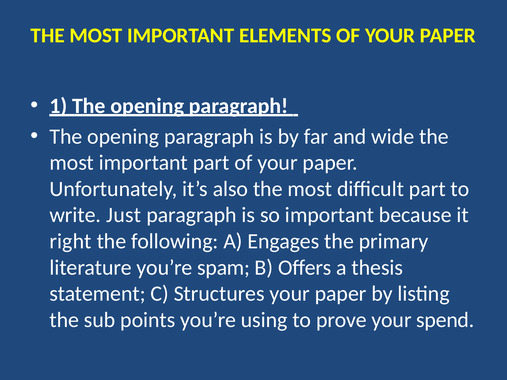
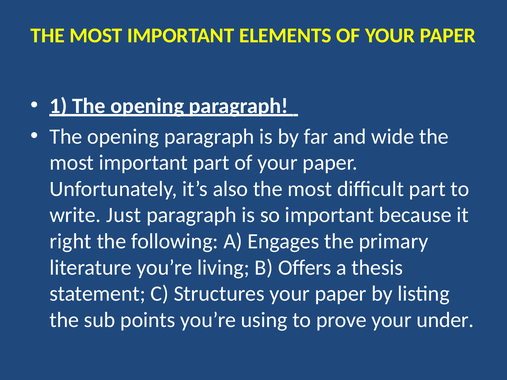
spam: spam -> living (223, 268)
spend: spend -> under (445, 320)
